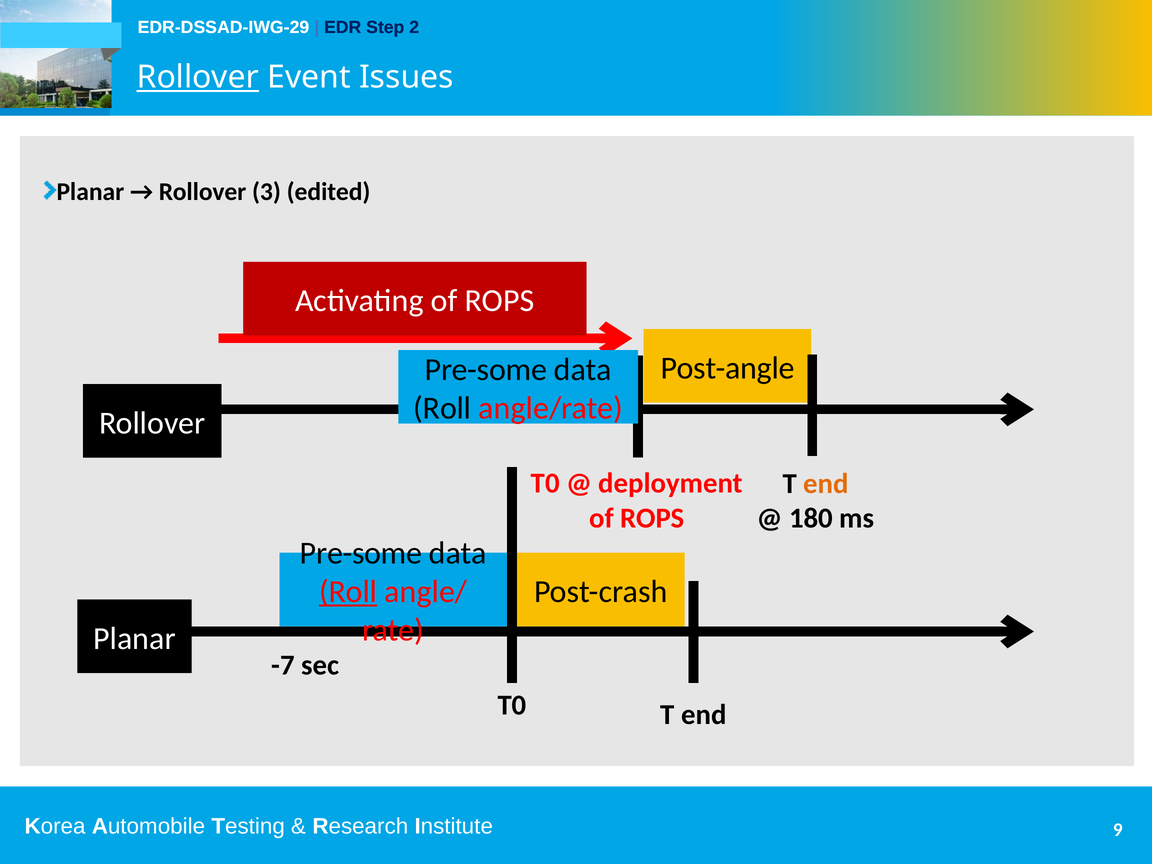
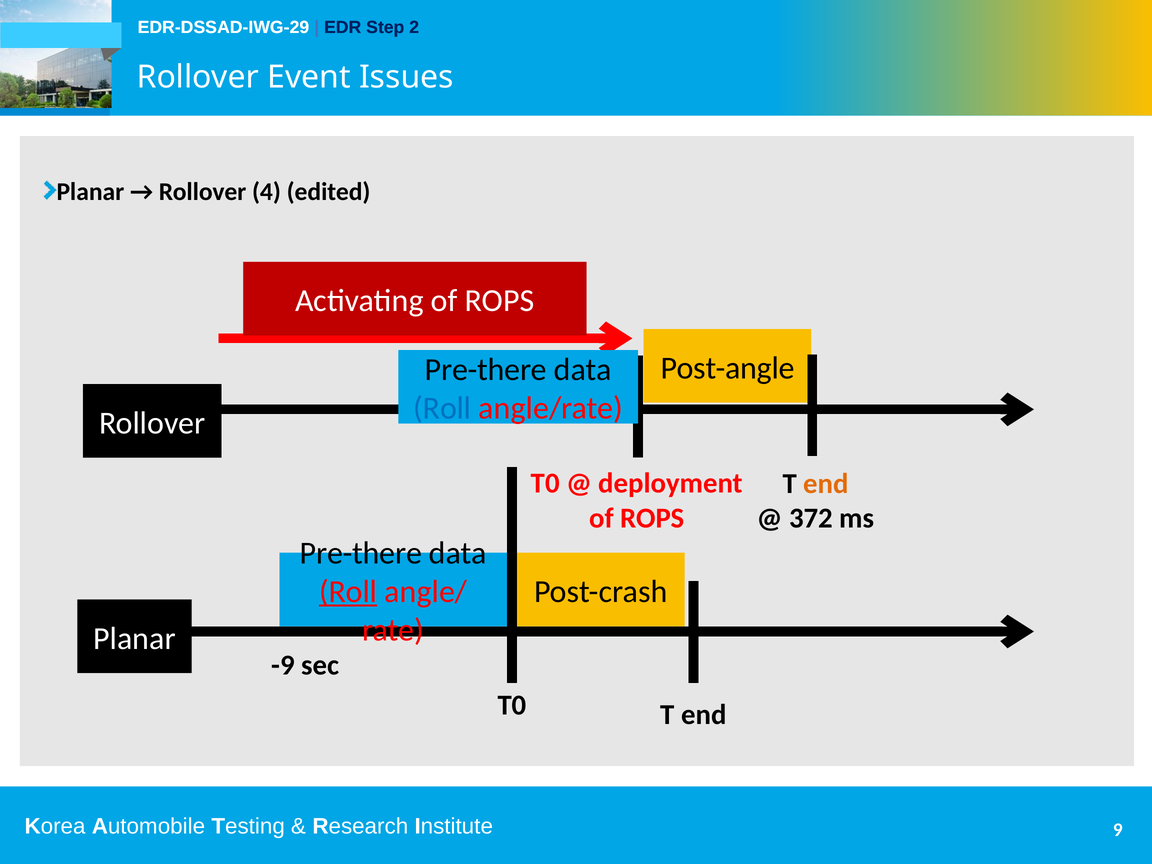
Rollover underline: present -> none (198, 77)
3: 3 -> 4 (266, 192)
Pre-some: Pre-some -> Pre-there (486, 370)
Roll colour: black -> blue (442, 408)
180: 180 -> 372 (811, 518)
Pre-some: Pre-some -> Pre-there (361, 553)
-7: -7 -> -9 (283, 665)
